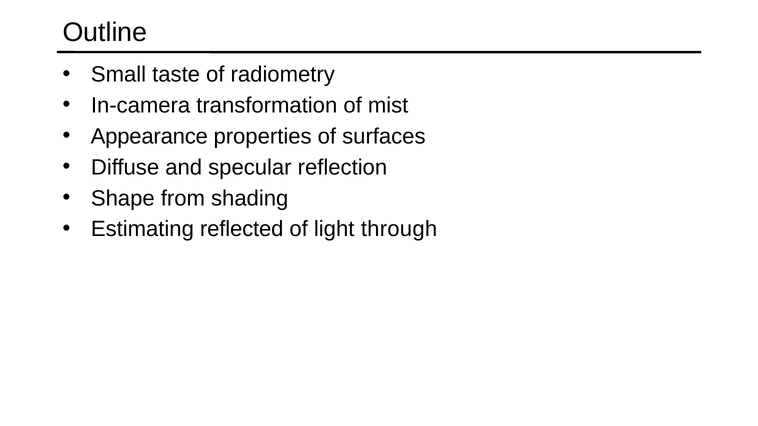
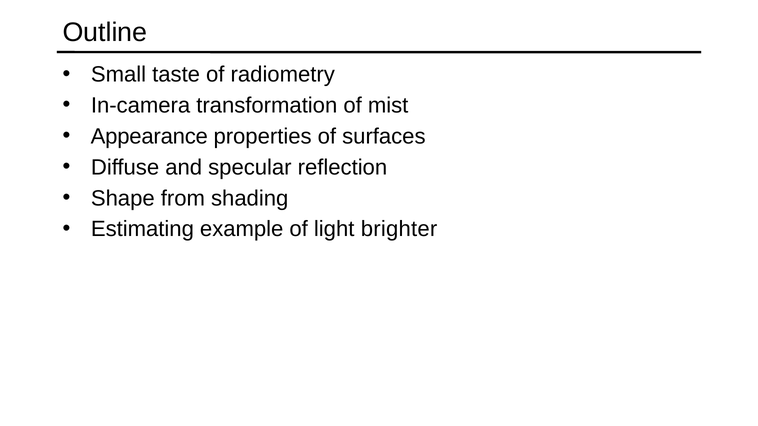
reflected: reflected -> example (242, 229)
through: through -> brighter (399, 229)
